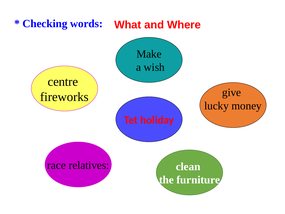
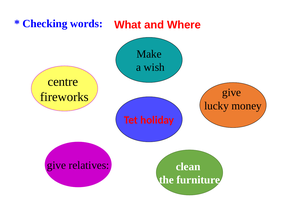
race: race -> give (56, 165)
